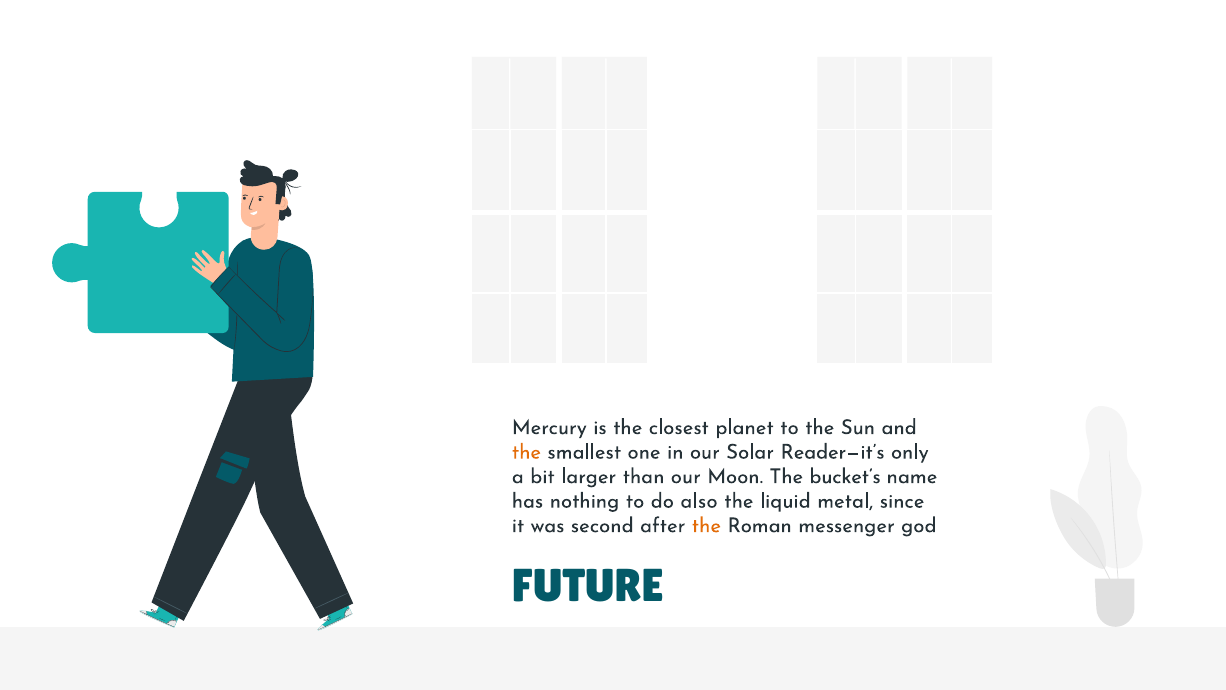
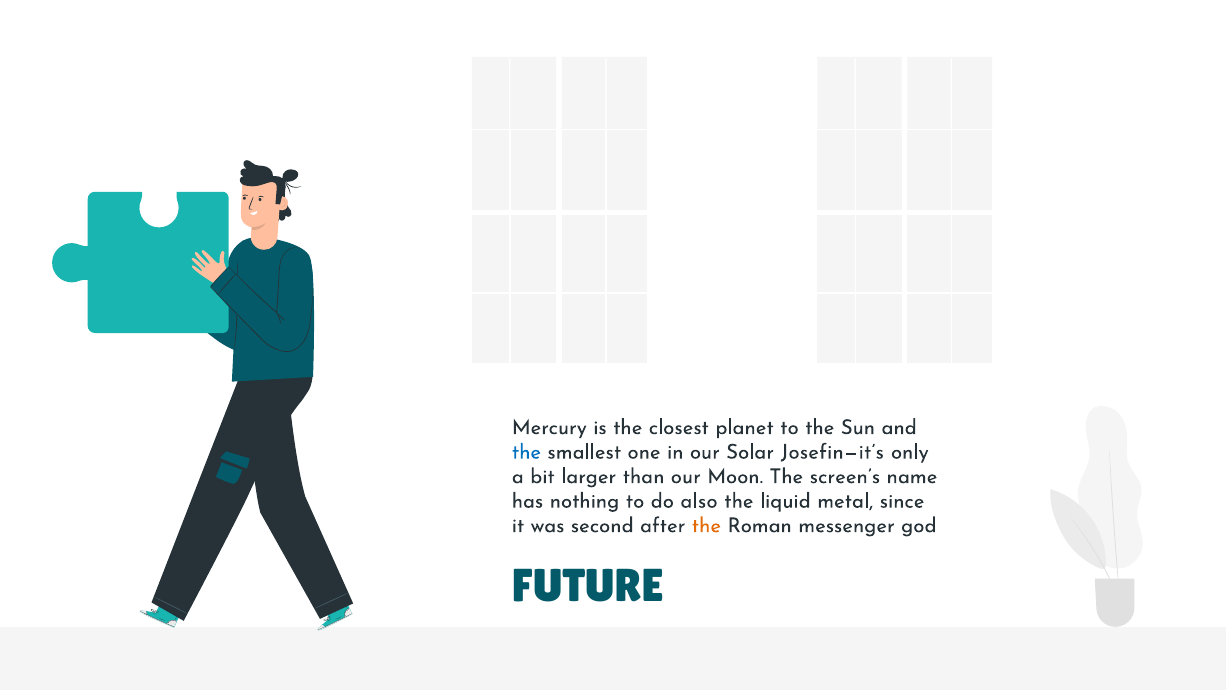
the colour: orange -> blue (526, 452)
Reader—it’s: Reader—it’s -> Josefin—it’s (832, 452)
bucket’s: bucket’s -> screen’s (845, 476)
